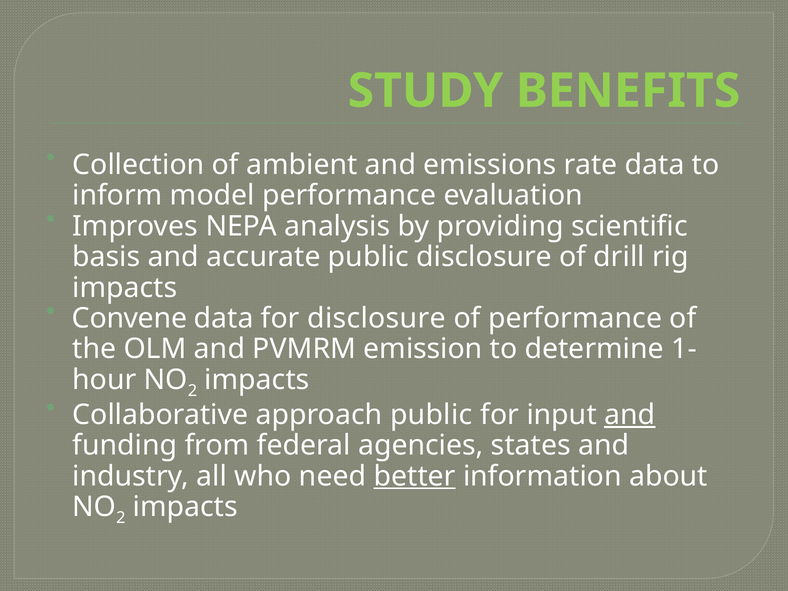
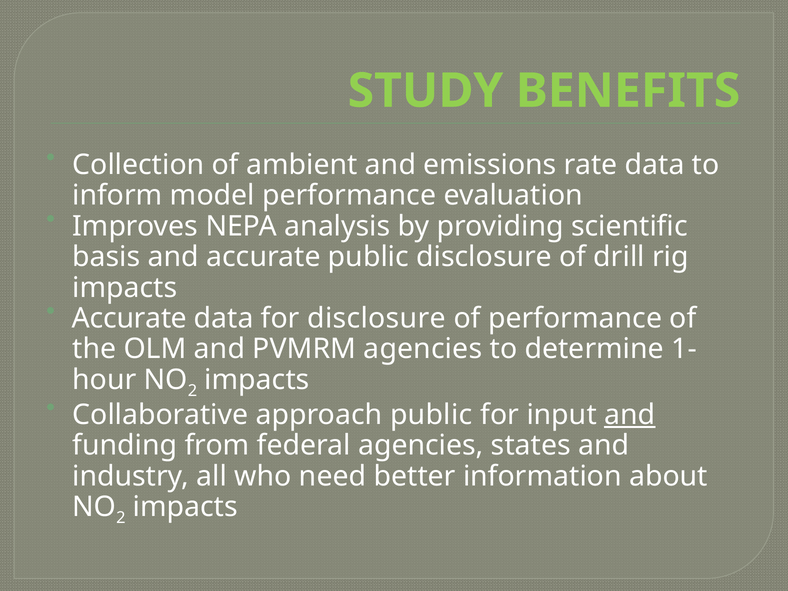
Convene: Convene -> Accurate (129, 318)
PVMRM emission: emission -> agencies (423, 349)
better underline: present -> none (415, 476)
